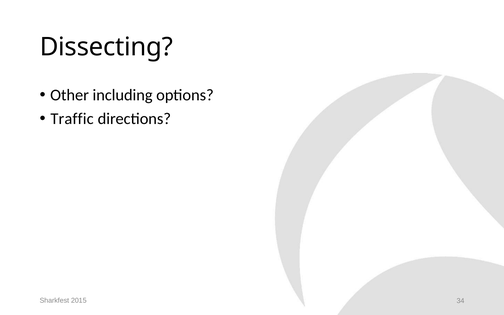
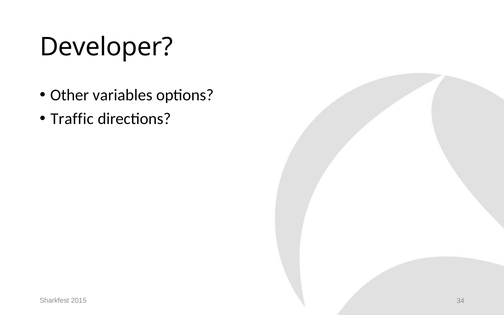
Dissecting: Dissecting -> Developer (106, 47)
including: including -> variables (123, 95)
